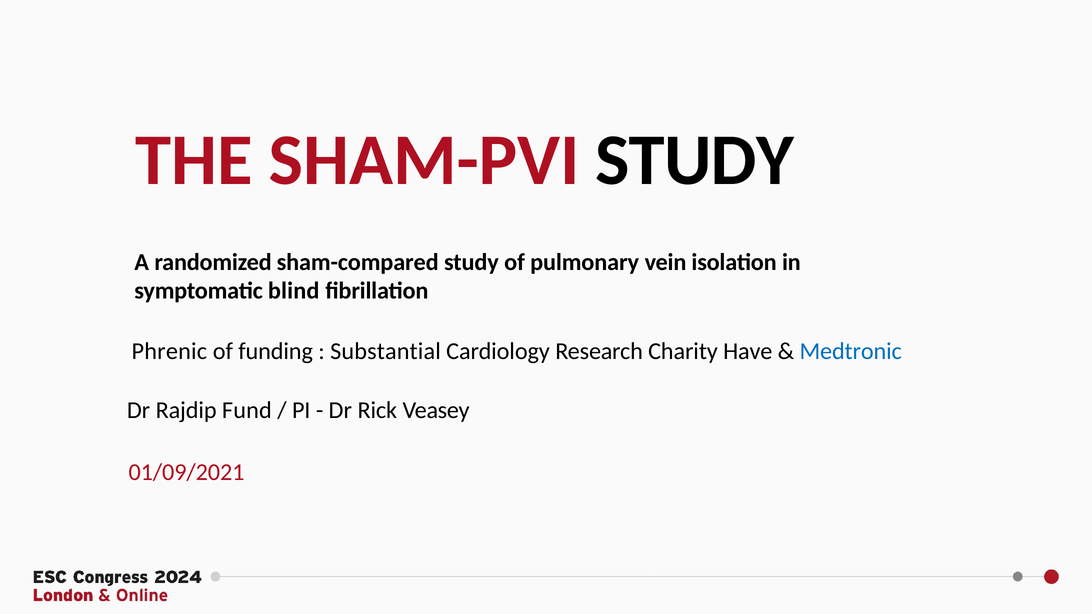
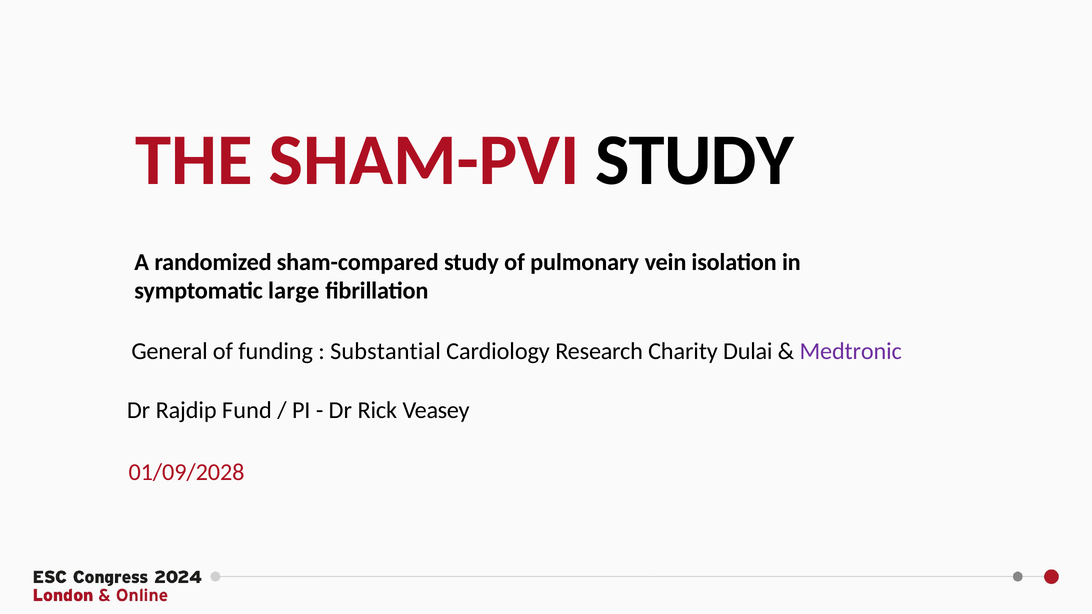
blind: blind -> large (294, 291)
Phrenic: Phrenic -> General (170, 351)
Have: Have -> Dulai (748, 351)
Medtronic colour: blue -> purple (851, 351)
01/09/2021: 01/09/2021 -> 01/09/2028 (186, 472)
